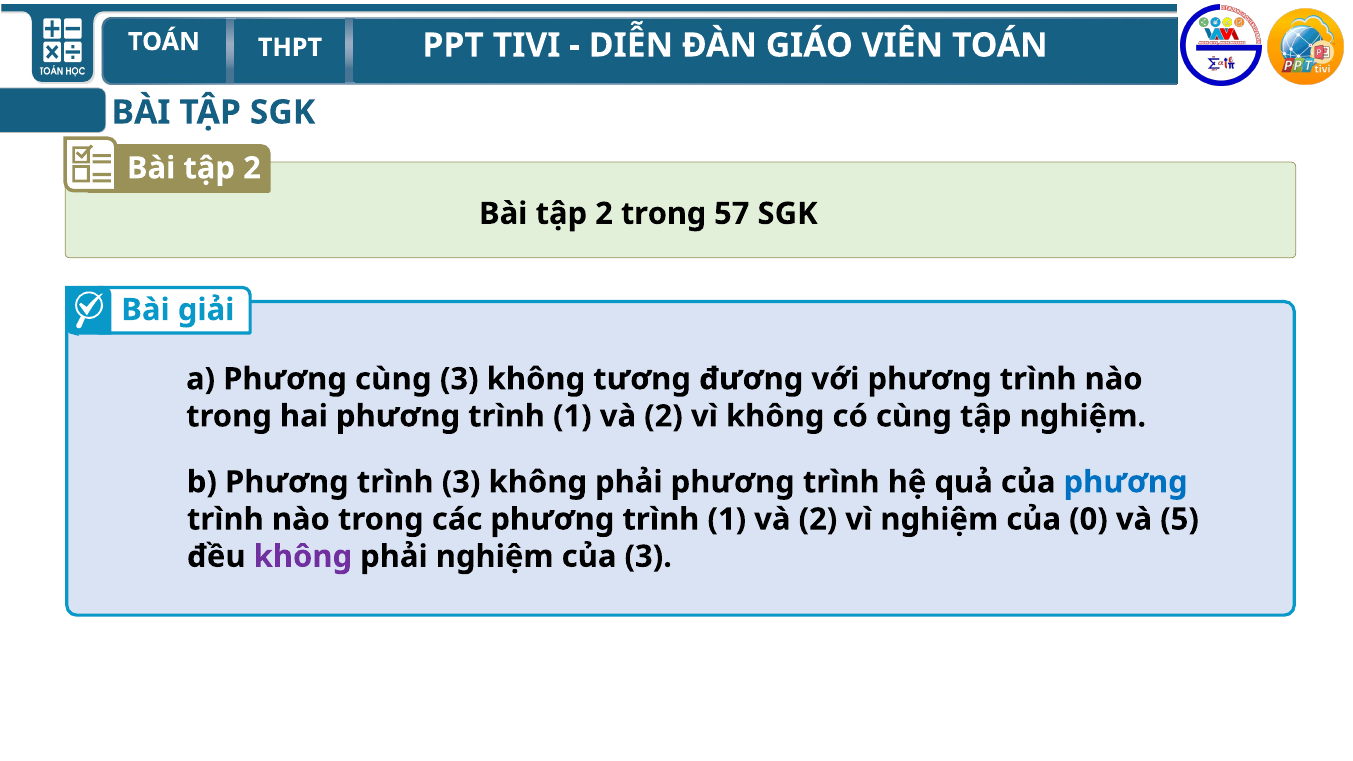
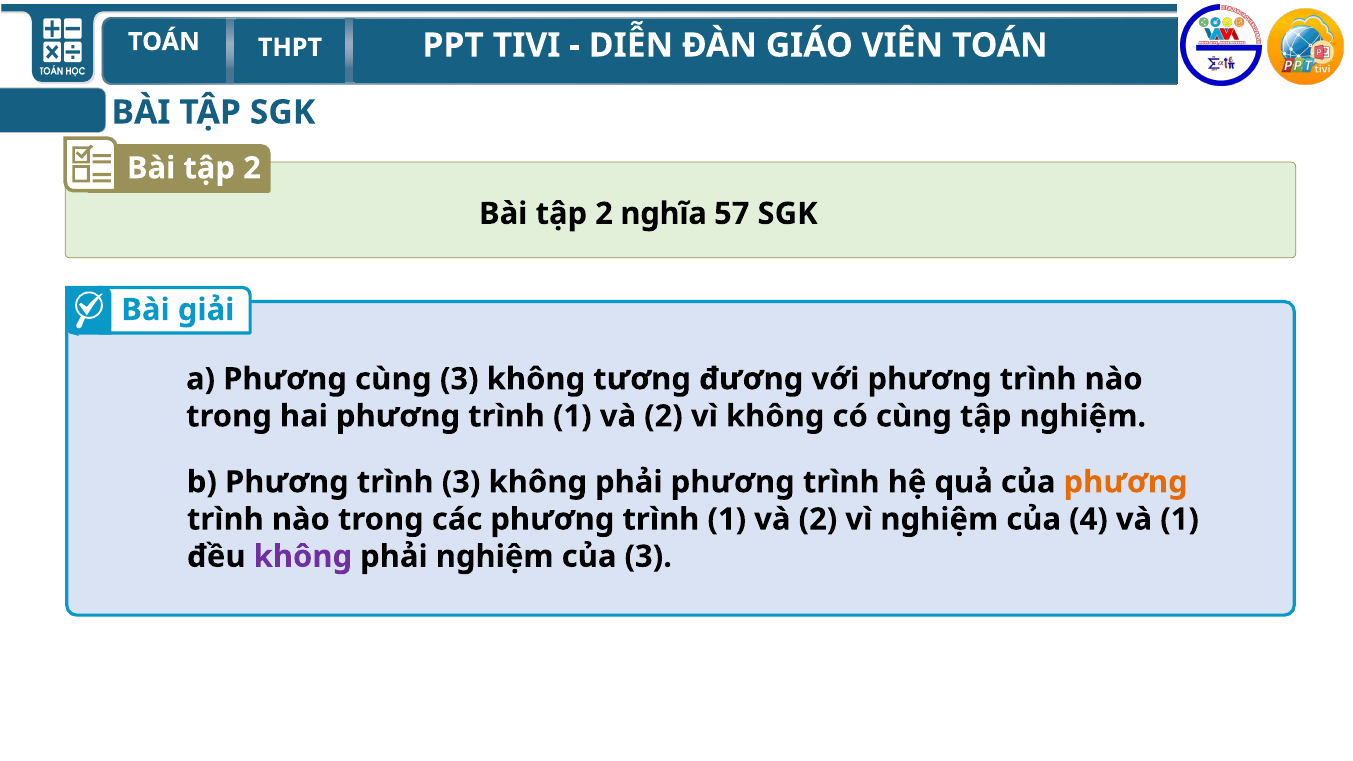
2 trong: trong -> nghĩa (664, 214)
phương colour: blue -> orange (1126, 482)
0: 0 -> 4 (1088, 519)
và 5: 5 -> 1 (1180, 519)
